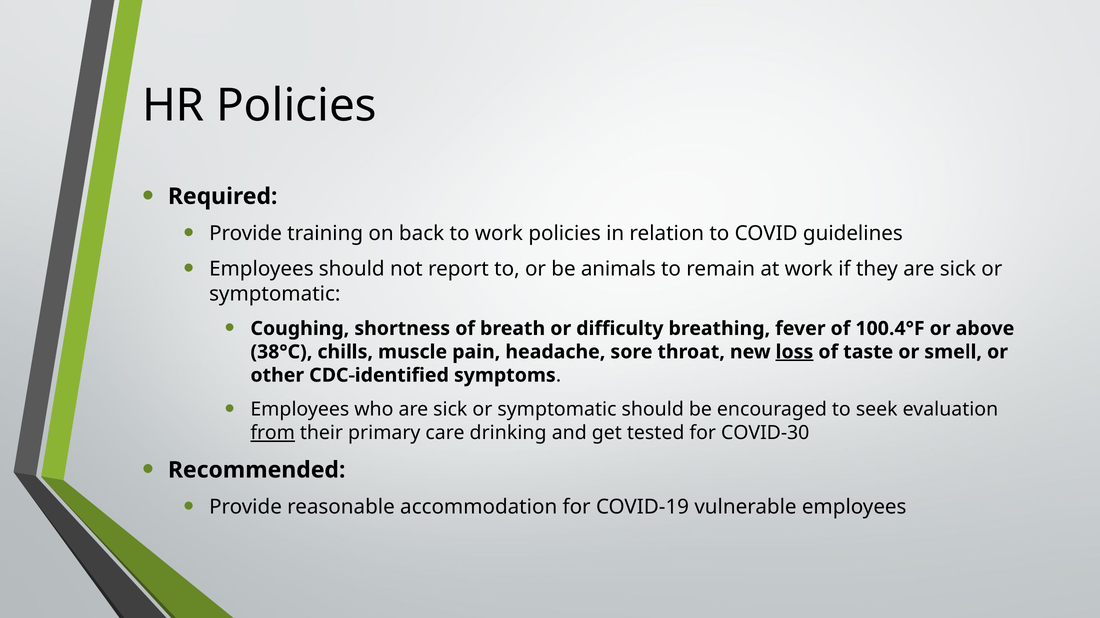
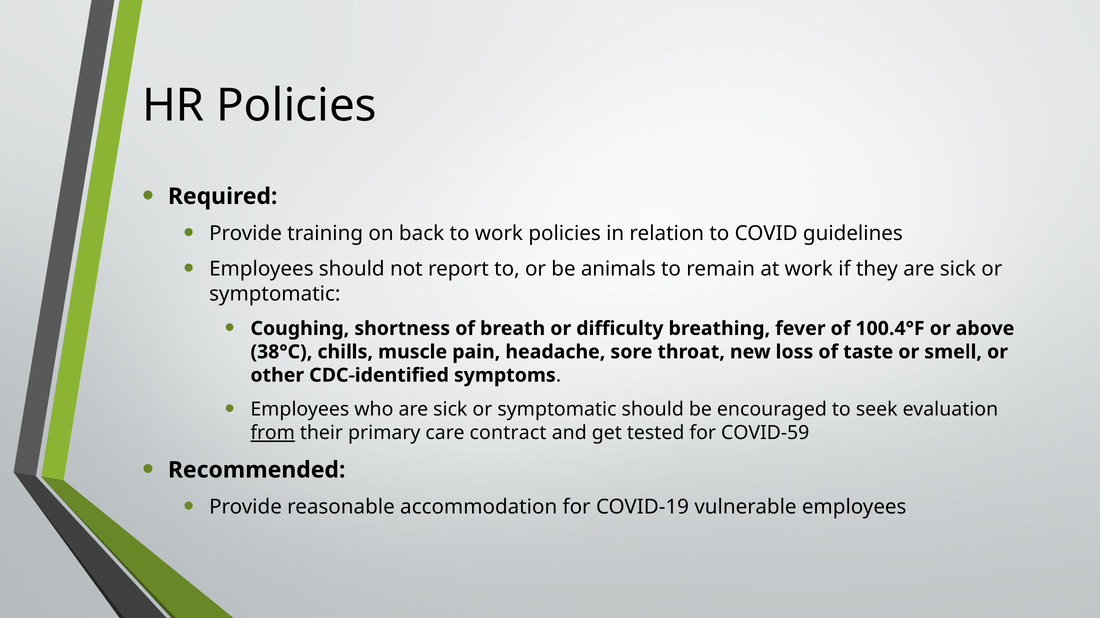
loss underline: present -> none (794, 352)
drinking: drinking -> contract (508, 433)
COVID-30: COVID-30 -> COVID-59 (765, 433)
